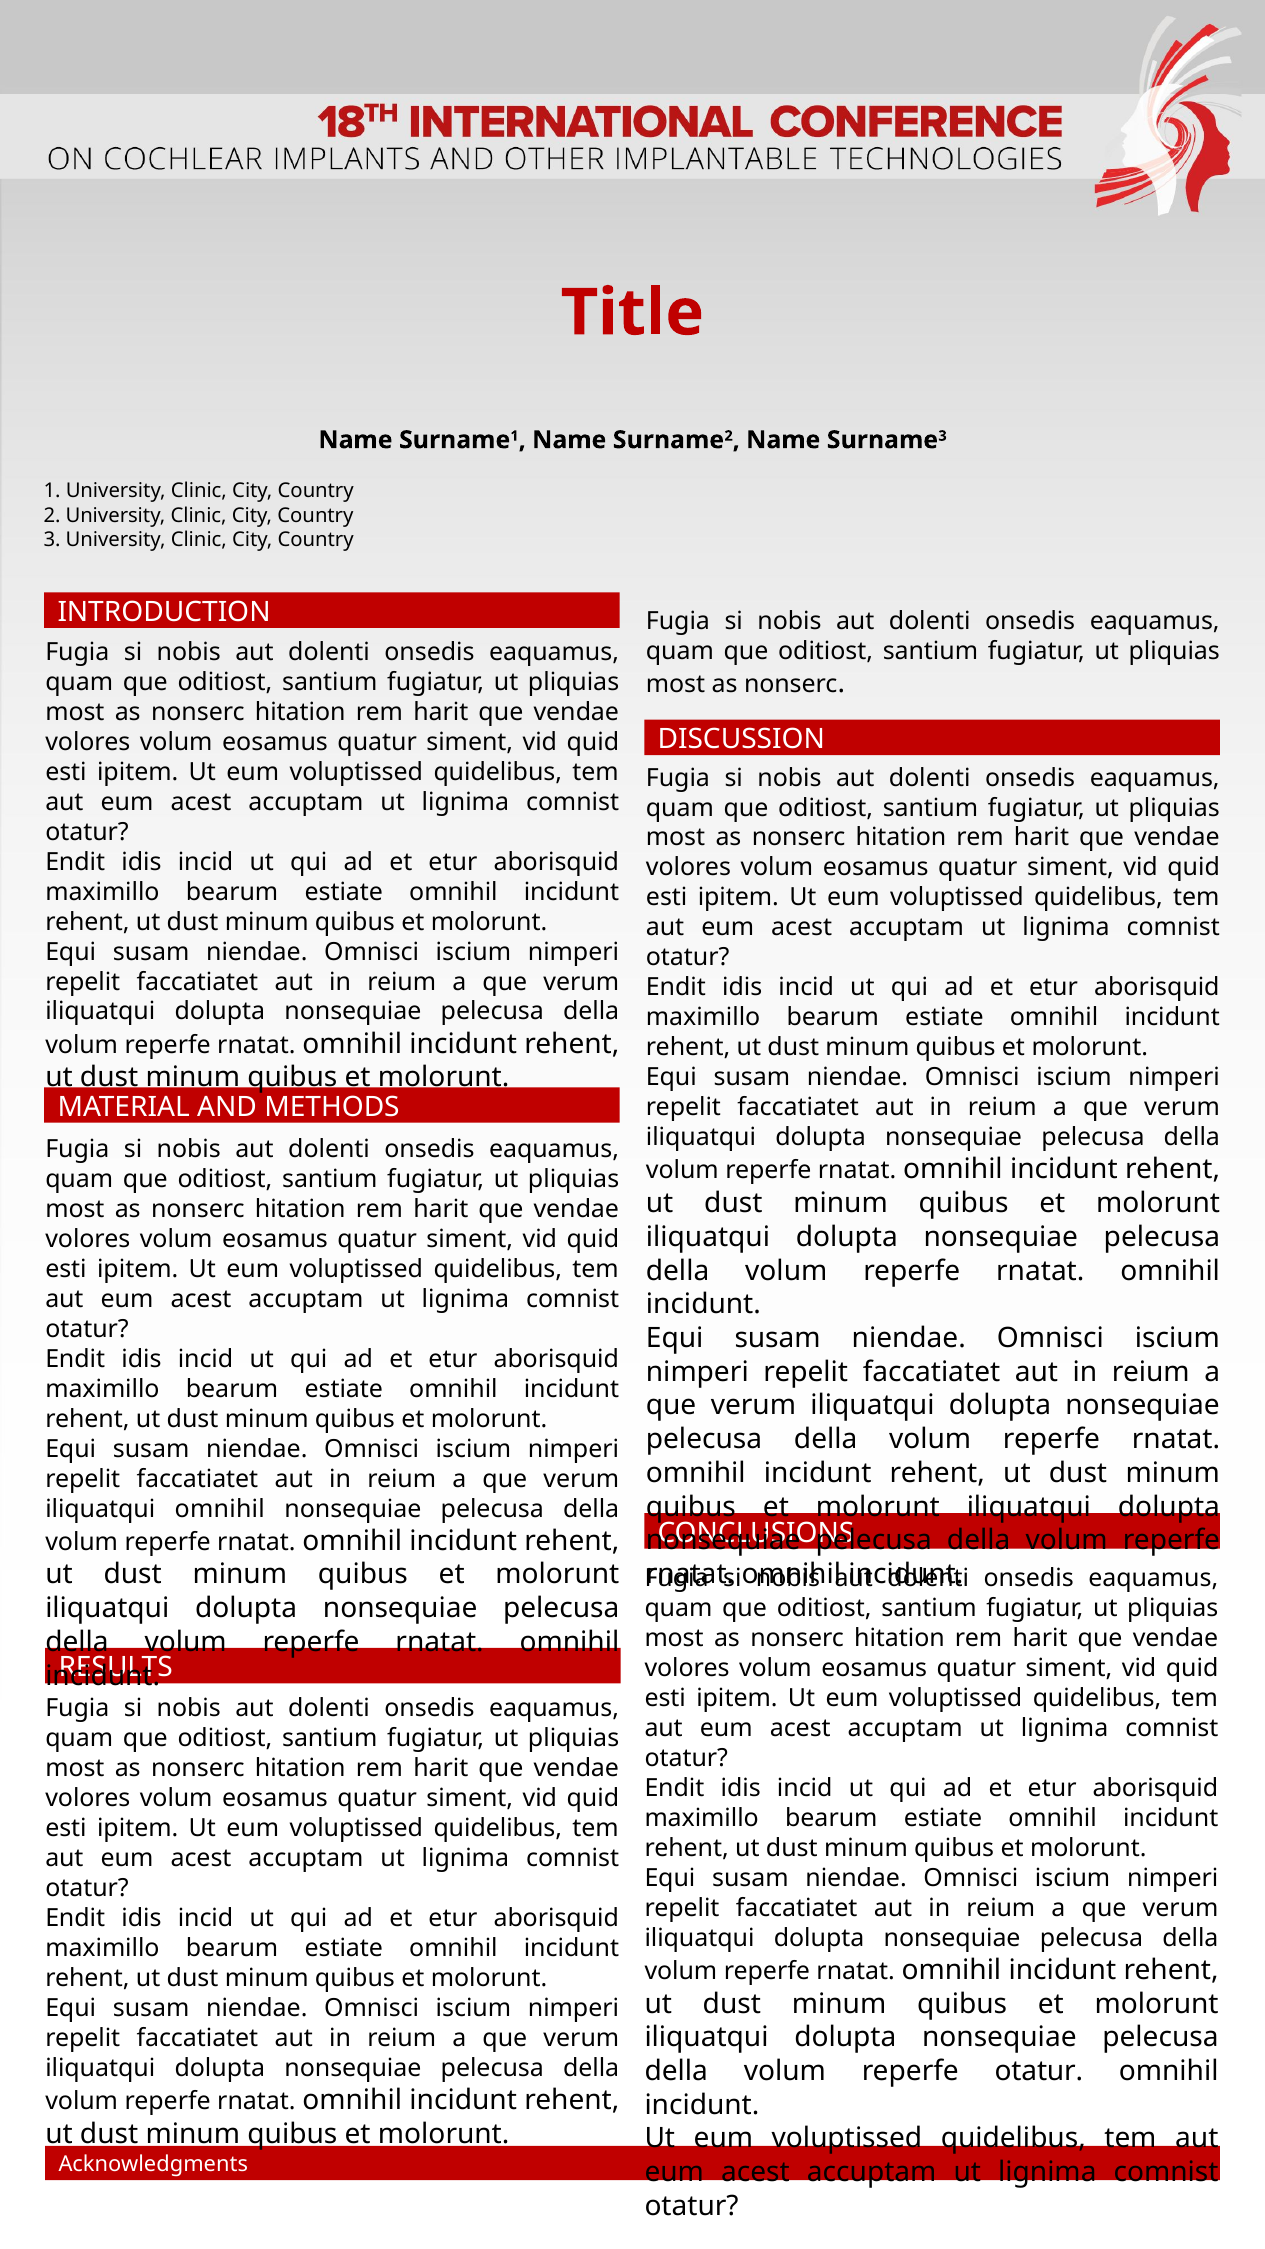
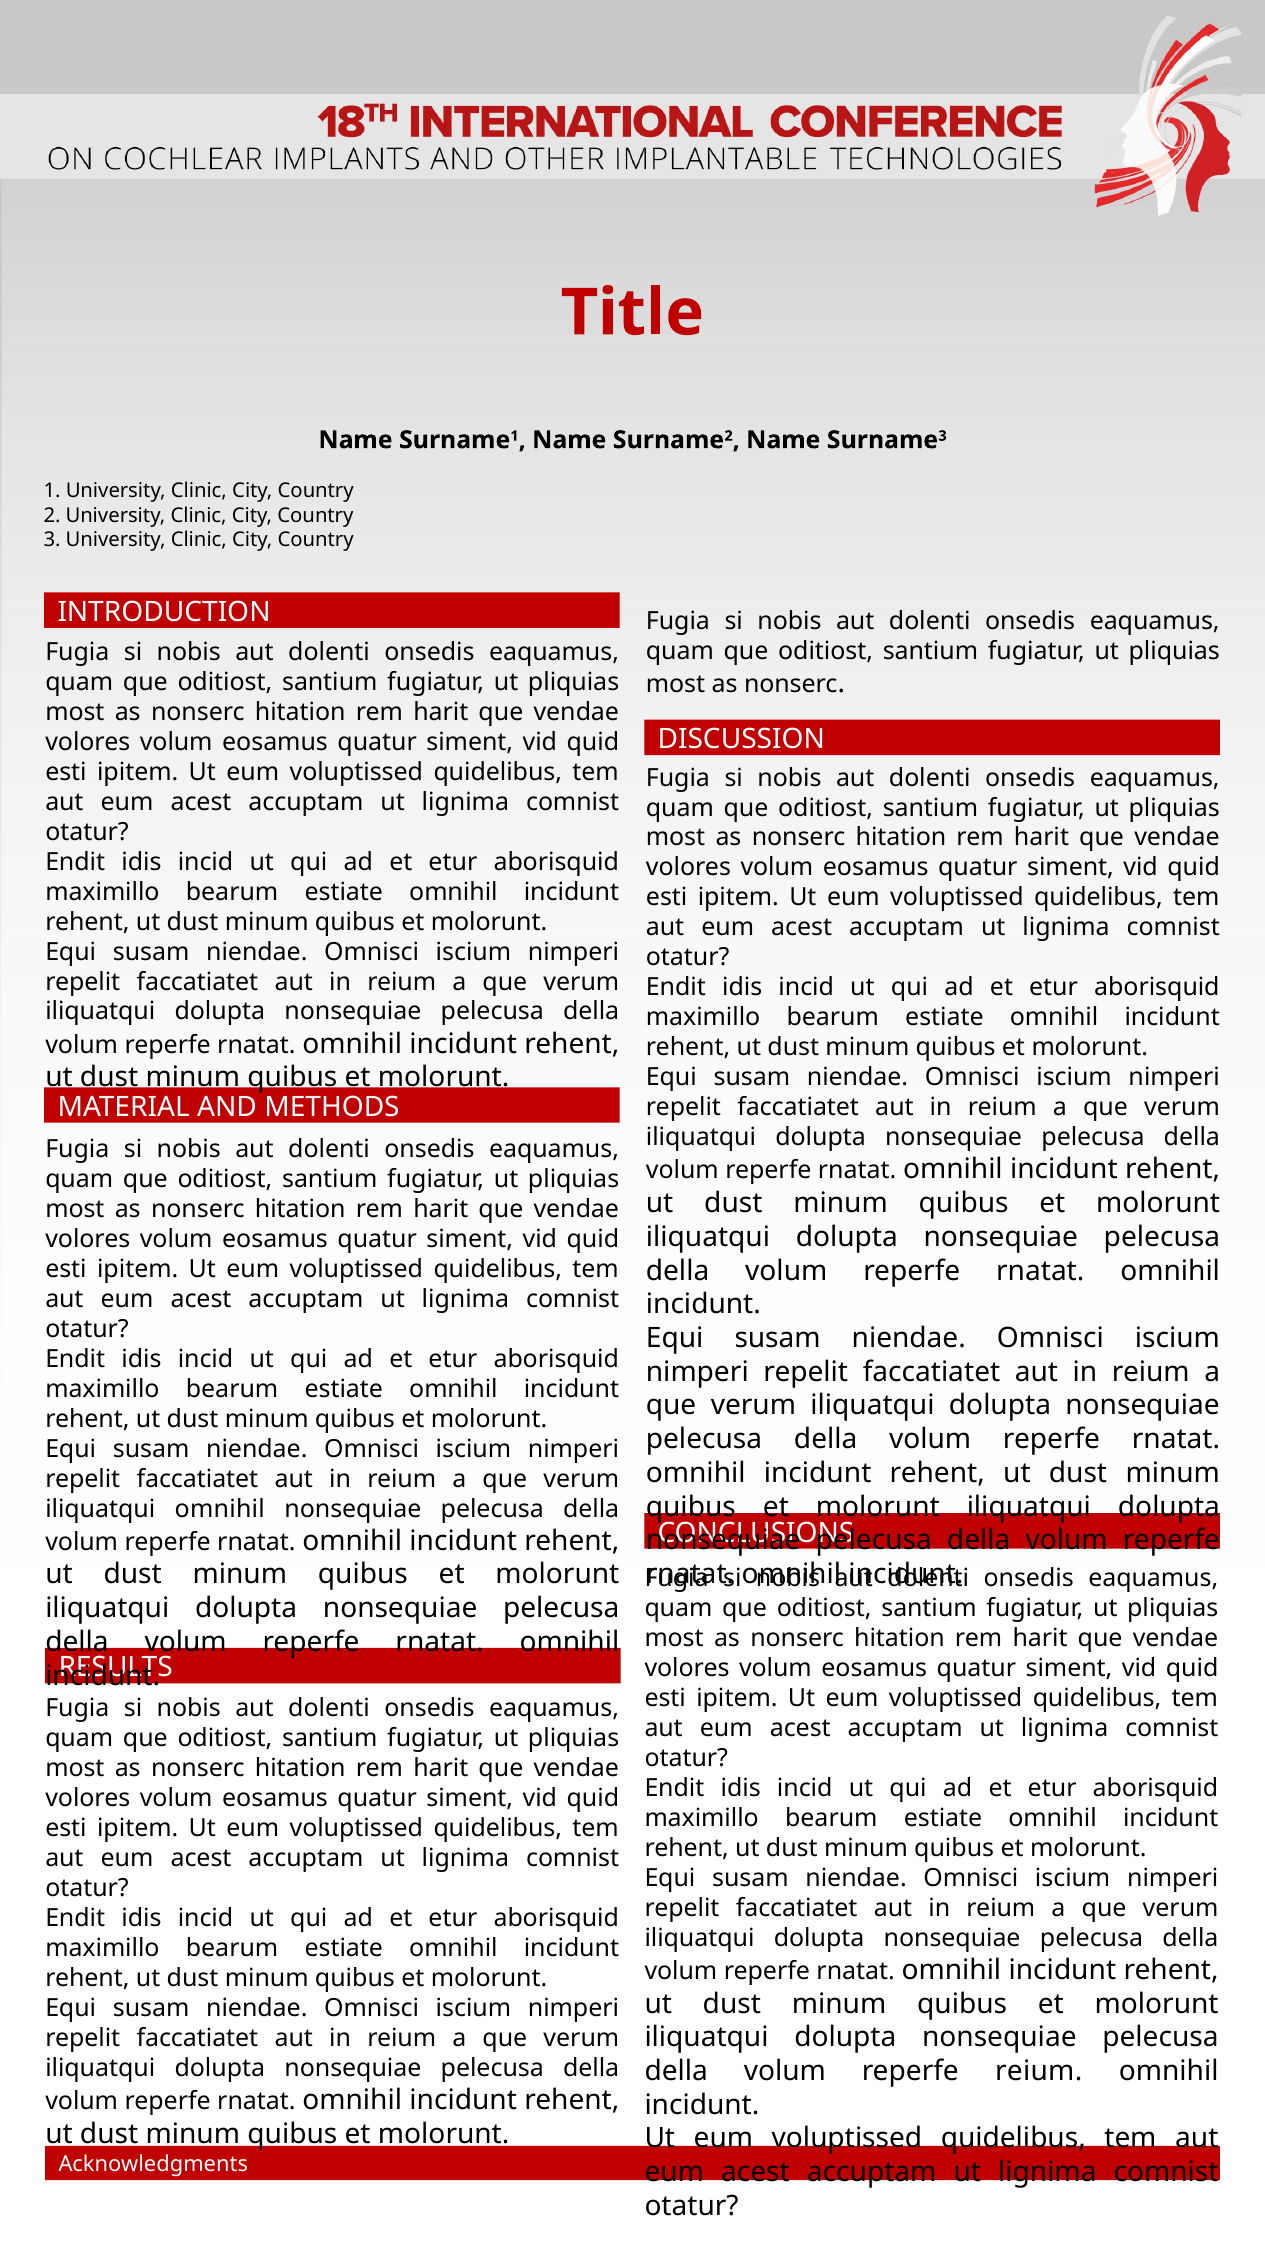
reperfe otatur: otatur -> reium (1039, 2071)
